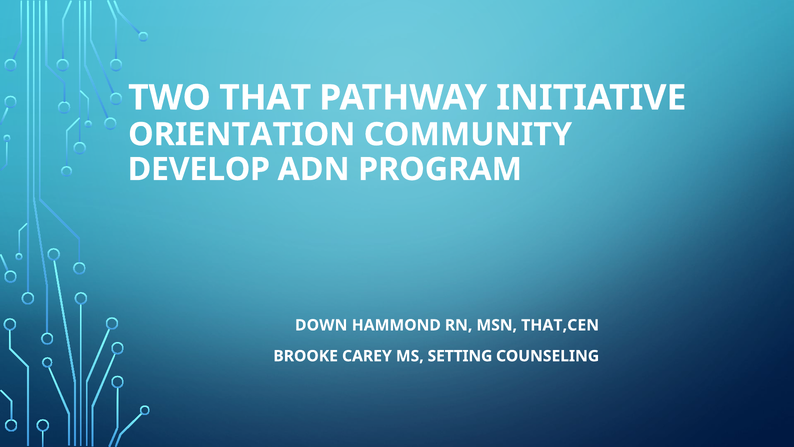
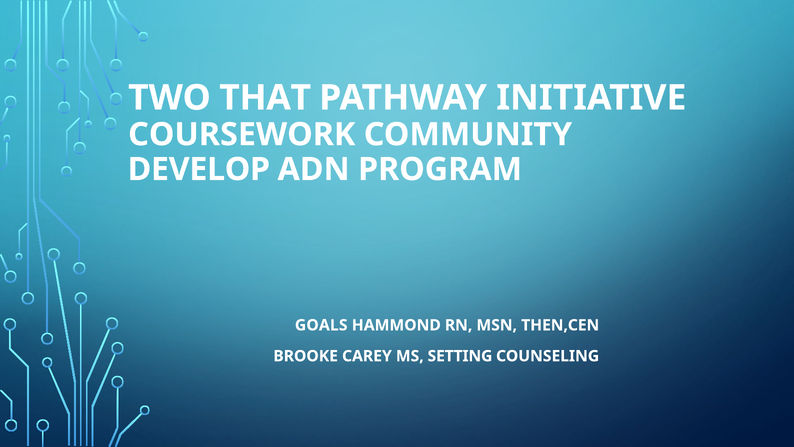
ORIENTATION: ORIENTATION -> COURSEWORK (242, 134)
DOWN: DOWN -> GOALS (321, 325)
THAT,CEN: THAT,CEN -> THEN,CEN (560, 325)
